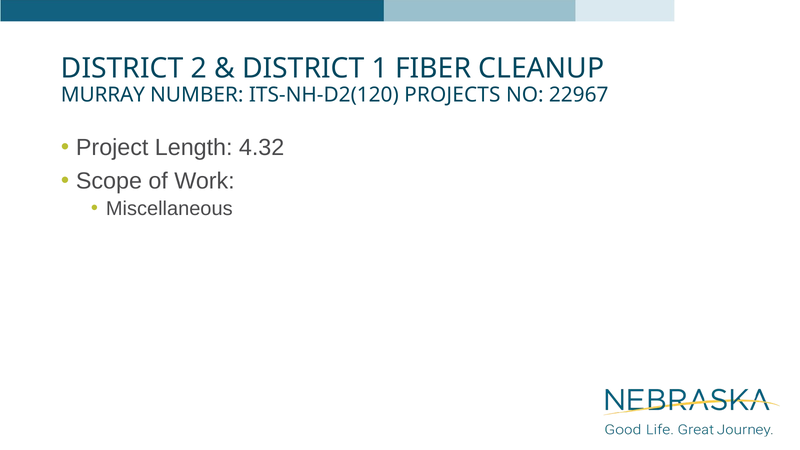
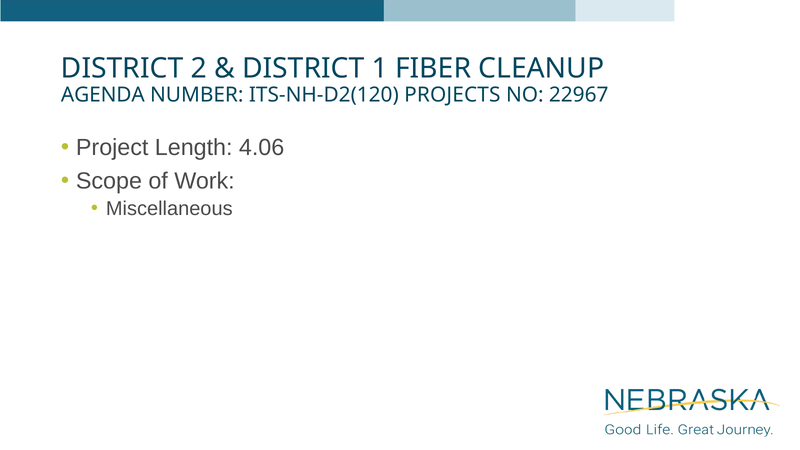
MURRAY: MURRAY -> AGENDA (103, 95)
4.32: 4.32 -> 4.06 (262, 148)
